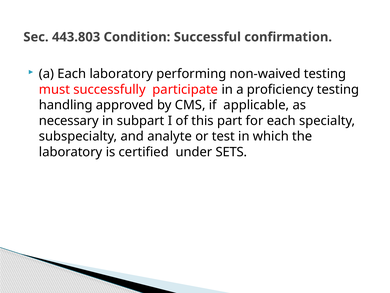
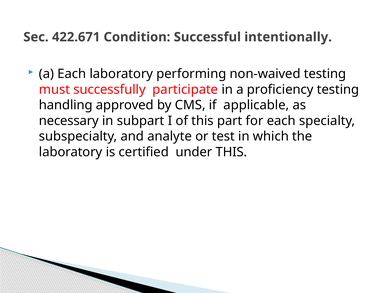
443.803: 443.803 -> 422.671 (76, 37)
confirmation: confirmation -> intentionally (288, 37)
under SETS: SETS -> THIS (231, 152)
